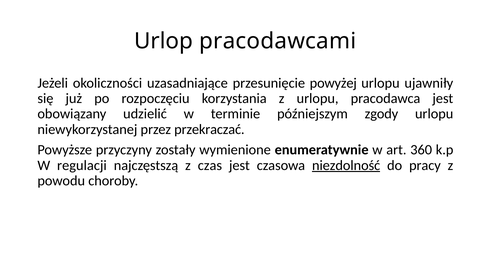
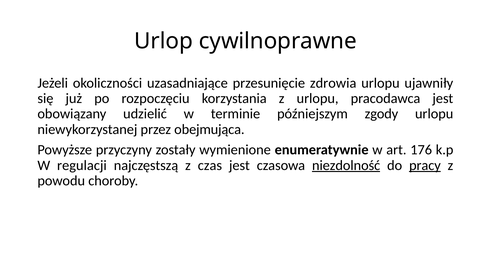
pracodawcami: pracodawcami -> cywilnoprawne (278, 41)
powyżej: powyżej -> zdrowia (333, 83)
przekraczać: przekraczać -> obejmująca (209, 129)
360: 360 -> 176 (421, 150)
pracy underline: none -> present (425, 165)
